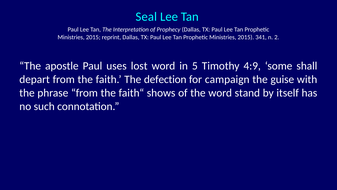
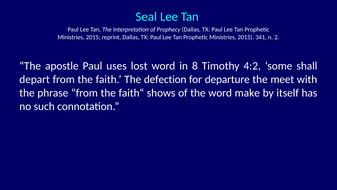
5: 5 -> 8 (195, 66)
4:9: 4:9 -> 4:2 (252, 66)
campaign: campaign -> departure (227, 79)
guise: guise -> meet (282, 79)
stand: stand -> make (247, 93)
